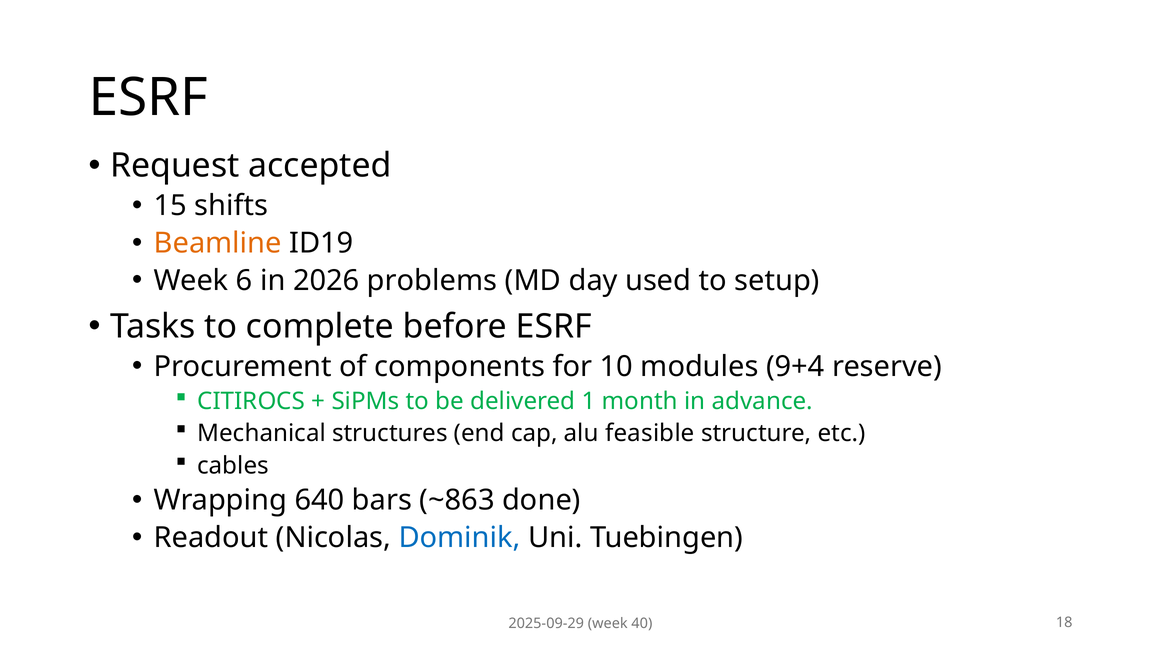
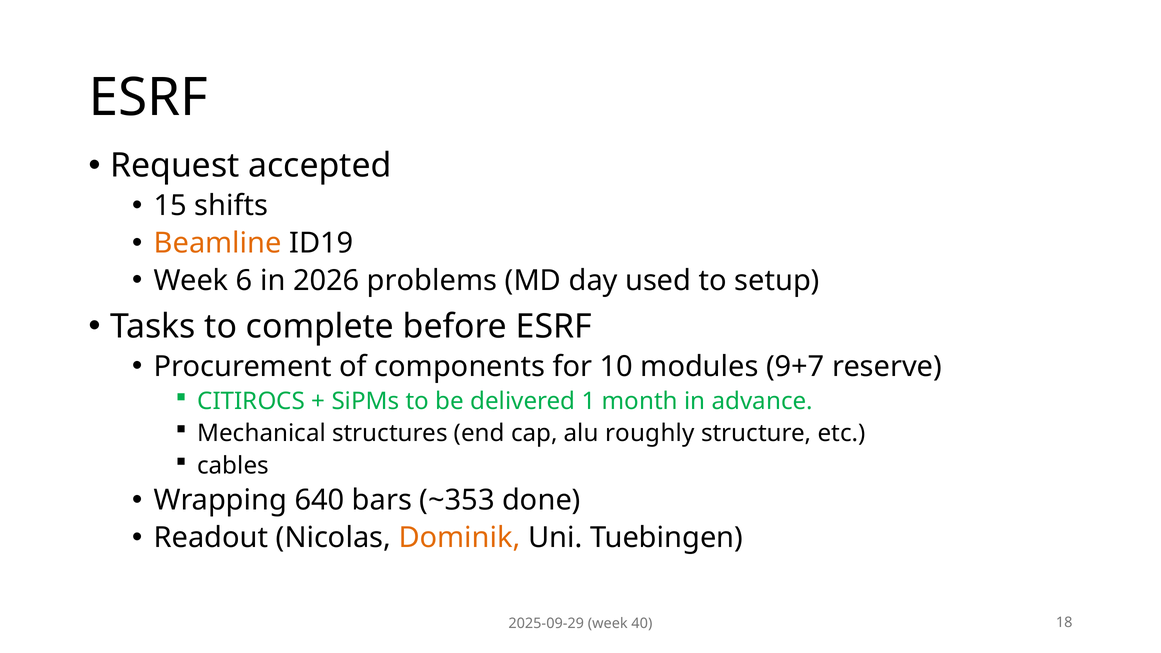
9+4: 9+4 -> 9+7 (795, 367)
feasible: feasible -> roughly (650, 434)
~863: ~863 -> ~353 (457, 500)
Dominik colour: blue -> orange (460, 538)
